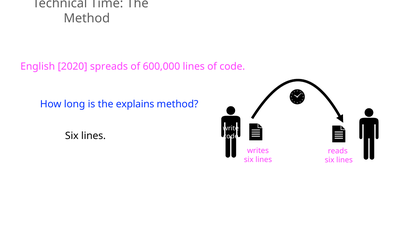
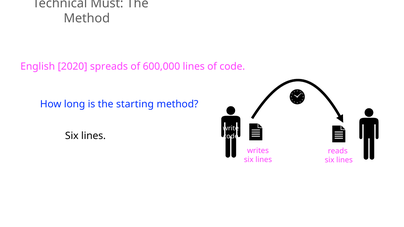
Time: Time -> Must (107, 3)
explains: explains -> starting (135, 104)
